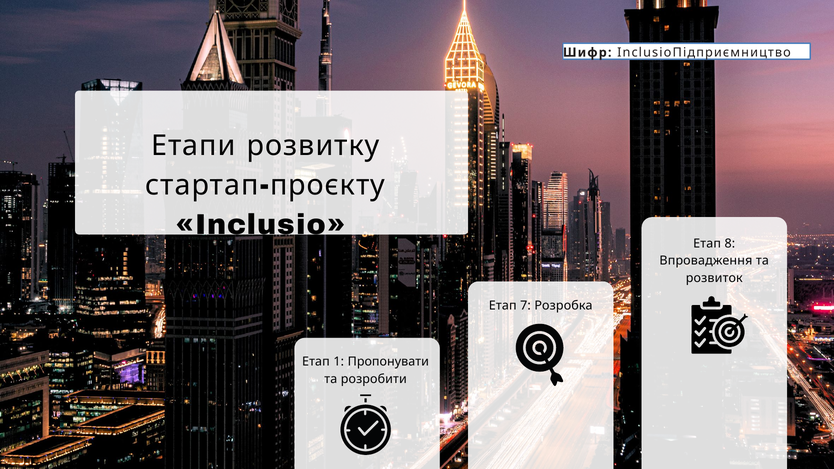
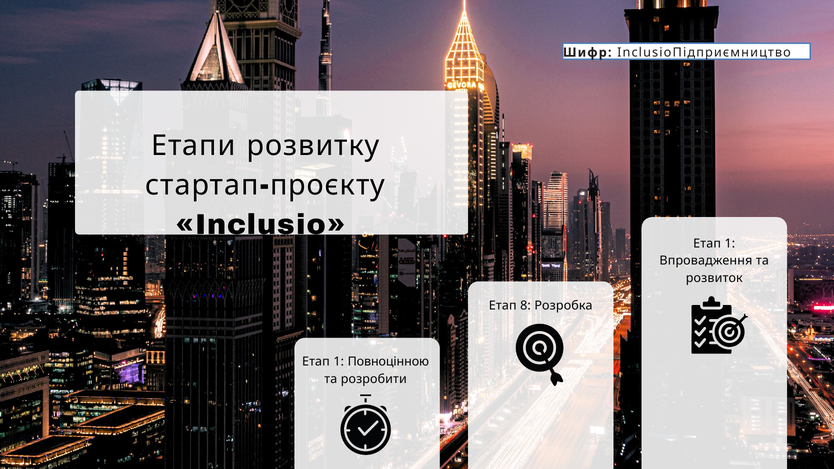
8: 8 -> 1 (730, 243)
7: 7 -> 8 (525, 306)
Пропонувати: Пропонувати -> Повноцінною (388, 362)
